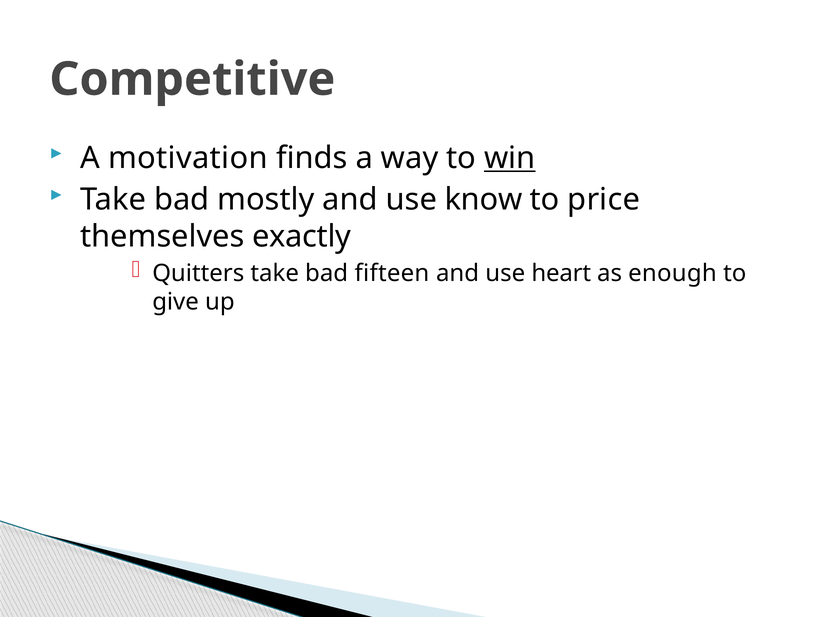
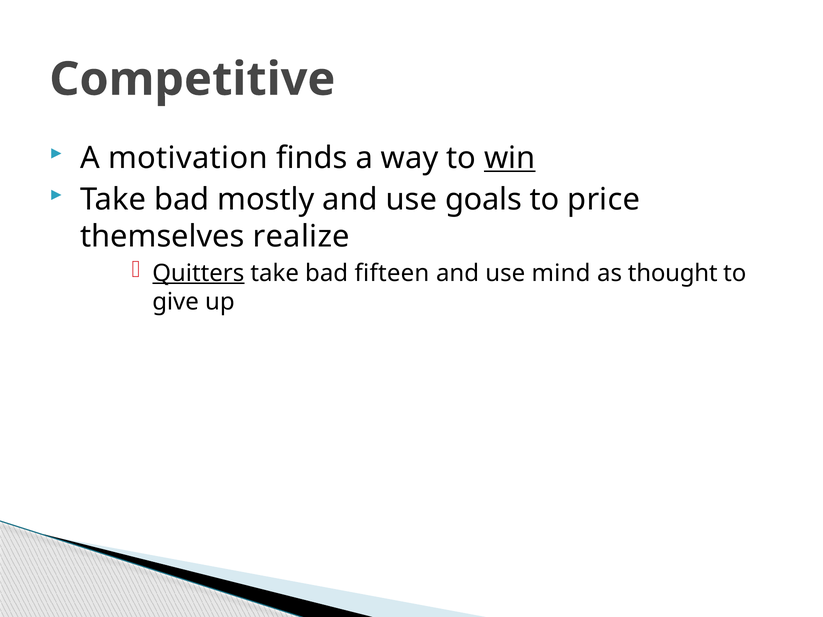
know: know -> goals (484, 200)
exactly: exactly -> realize (301, 237)
Quitters underline: none -> present (198, 273)
heart: heart -> mind (561, 273)
enough: enough -> thought (673, 273)
